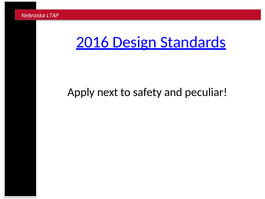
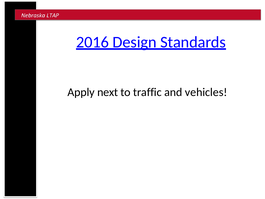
safety: safety -> traffic (147, 92)
peculiar: peculiar -> vehicles (206, 92)
